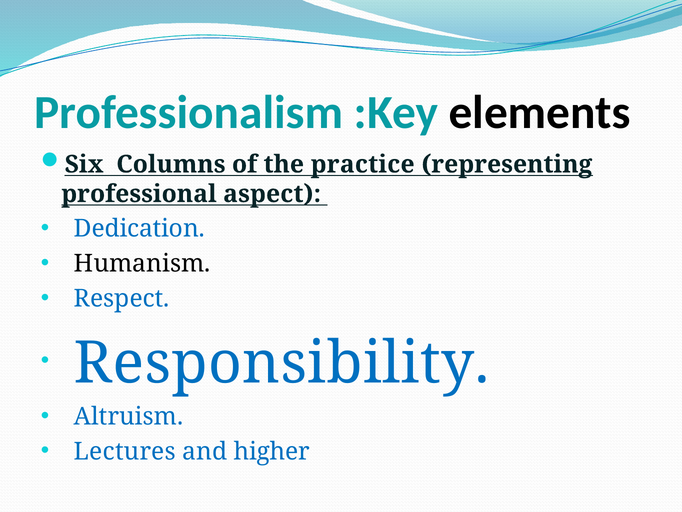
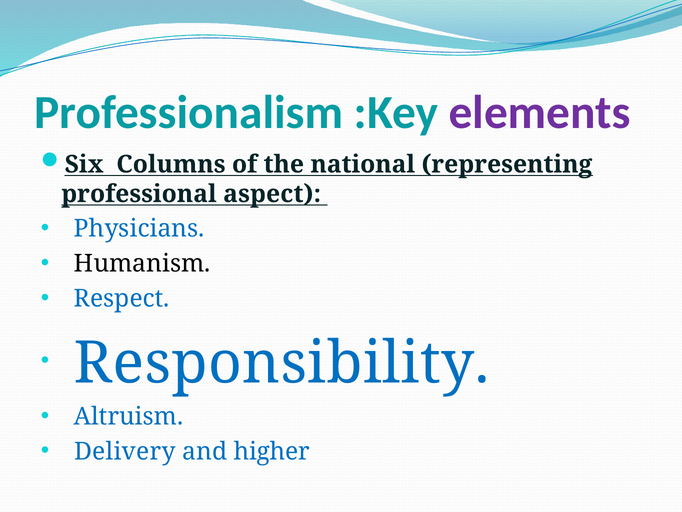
elements colour: black -> purple (540, 113)
practice: practice -> national (363, 164)
Dedication: Dedication -> Physicians (139, 229)
Lectures: Lectures -> Delivery (125, 451)
